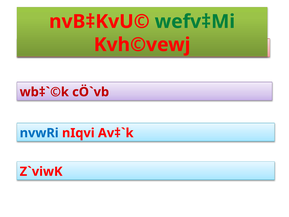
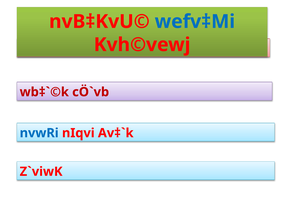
wefv‡Mi colour: green -> blue (195, 22)
